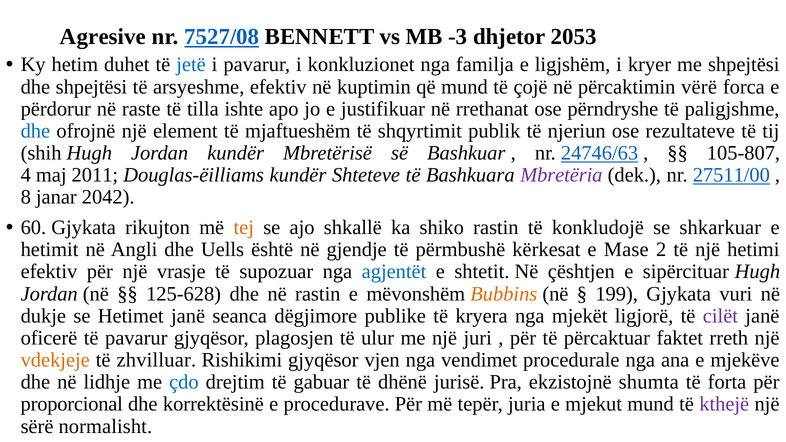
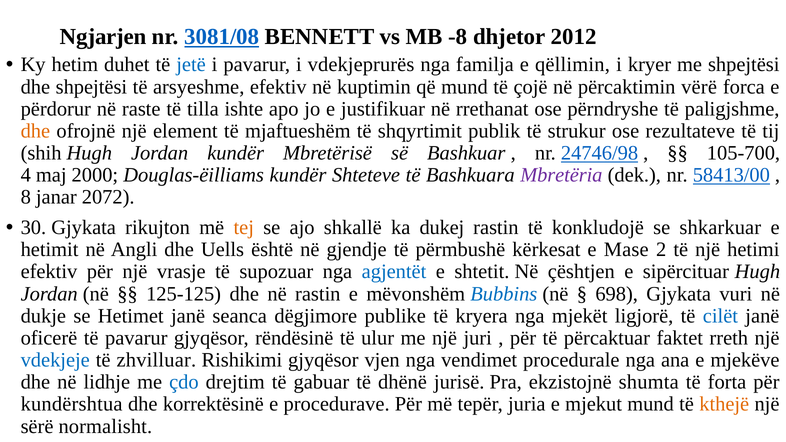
Agresive: Agresive -> Ngjarjen (103, 37)
7527/08: 7527/08 -> 3081/08 (222, 37)
-3: -3 -> -8 (458, 37)
2053: 2053 -> 2012 (574, 37)
konkluzionet: konkluzionet -> vdekjeprurës (361, 65)
ligjshëm: ligjshëm -> qëllimin (572, 65)
dhe colour: blue -> orange (35, 131)
njeriun: njeriun -> strukur (577, 131)
24746/63: 24746/63 -> 24746/98 (600, 153)
105-807: 105-807 -> 105-700 (743, 153)
2011: 2011 -> 2000 (95, 175)
27511/00: 27511/00 -> 58413/00 (731, 175)
2042: 2042 -> 2072 (108, 197)
60: 60 -> 30 (33, 228)
shiko: shiko -> dukej (442, 228)
125-628: 125-628 -> 125-125 (184, 294)
Bubbins colour: orange -> blue (504, 294)
199: 199 -> 698 (617, 294)
cilët colour: purple -> blue (720, 316)
plagosjen: plagosjen -> rëndësinë (294, 338)
vdekjeje colour: orange -> blue (55, 360)
proporcional: proporcional -> kundërshtua (72, 404)
kthejë colour: purple -> orange (724, 404)
